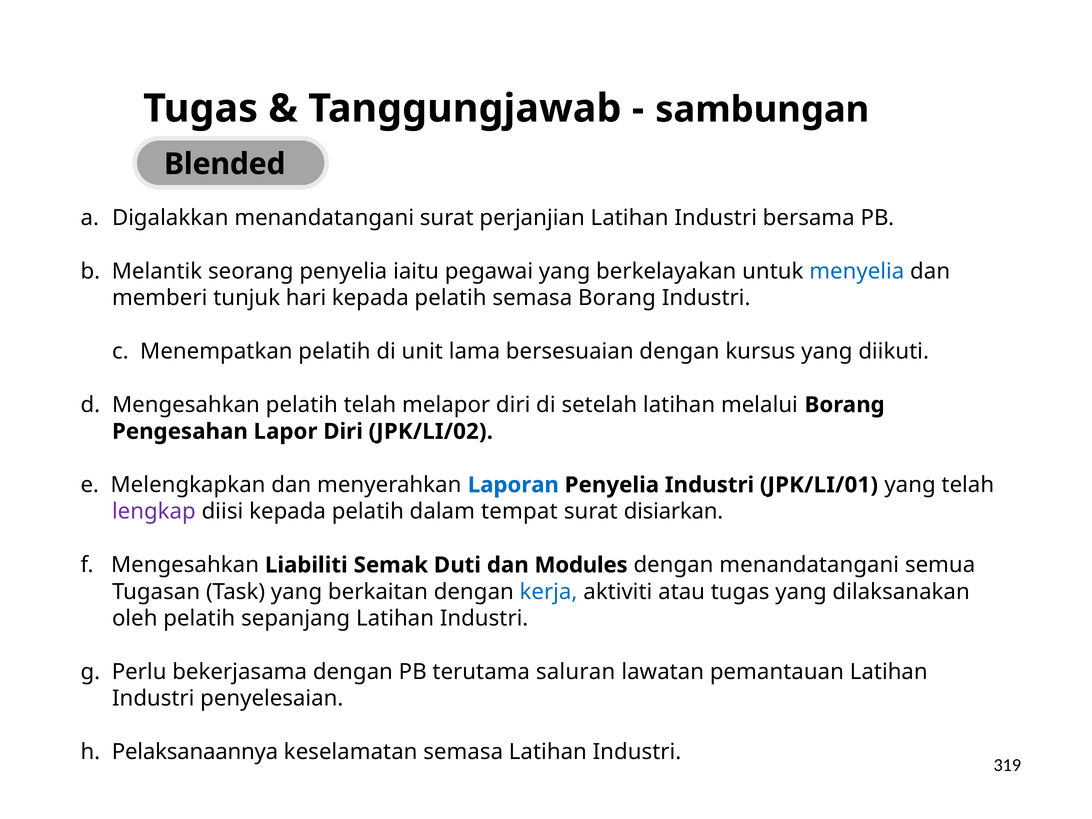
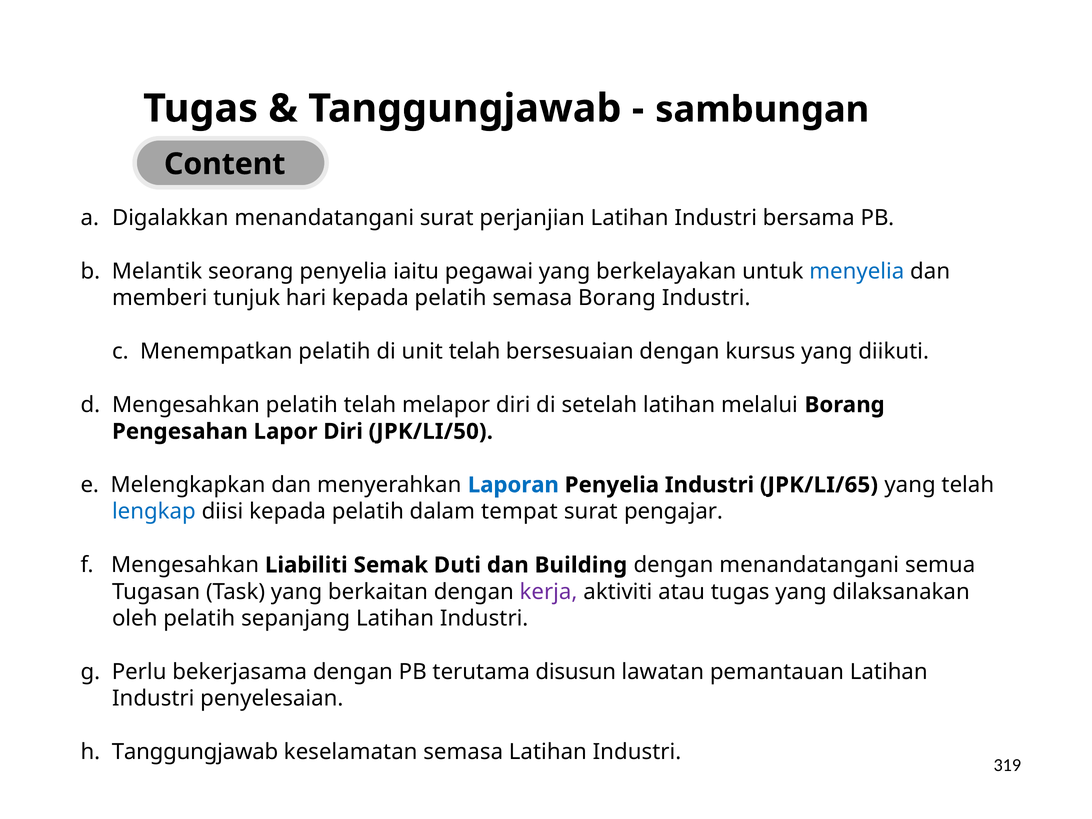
Blended: Blended -> Content (225, 164)
unit lama: lama -> telah (475, 351)
JPK/LI/02: JPK/LI/02 -> JPK/LI/50 (431, 432)
JPK/LI/01: JPK/LI/01 -> JPK/LI/65 (819, 485)
lengkap colour: purple -> blue (154, 512)
disiarkan: disiarkan -> pengajar (673, 512)
Modules: Modules -> Building (581, 565)
kerja colour: blue -> purple (548, 592)
saluran: saluran -> disusun (576, 672)
h Pelaksanaannya: Pelaksanaannya -> Tanggungjawab (195, 752)
